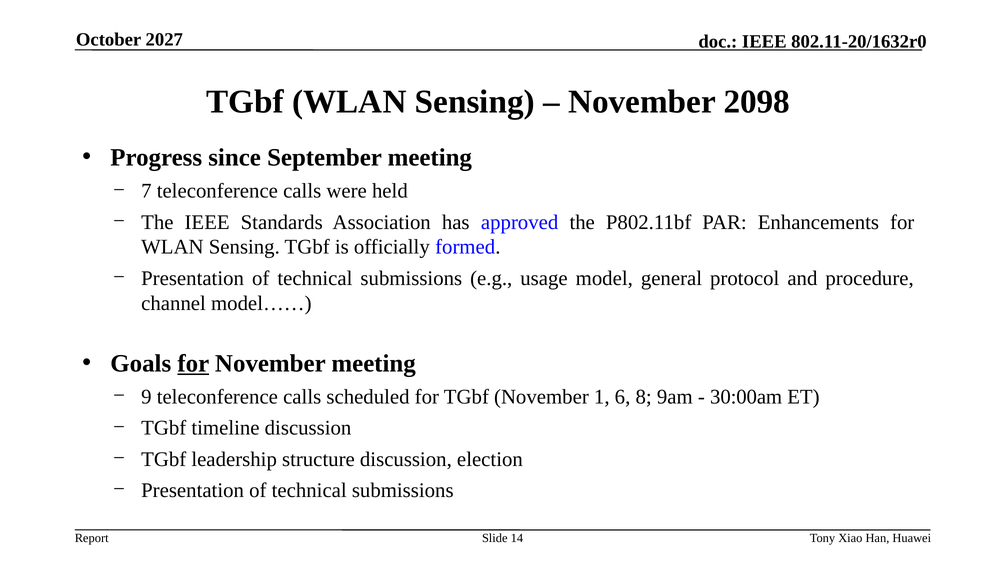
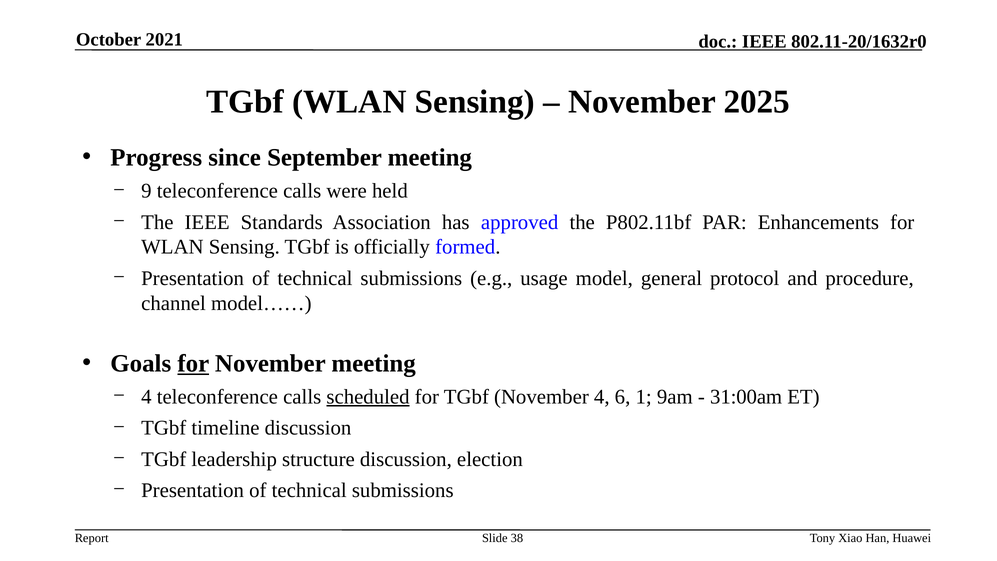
2027: 2027 -> 2021 (164, 40)
2098: 2098 -> 2025 (757, 102)
7: 7 -> 9 (146, 191)
9: 9 -> 4 (146, 397)
scheduled underline: none -> present (368, 397)
November 1: 1 -> 4 (602, 397)
8: 8 -> 1 (644, 397)
30:00am: 30:00am -> 31:00am (746, 397)
14: 14 -> 38 (517, 538)
